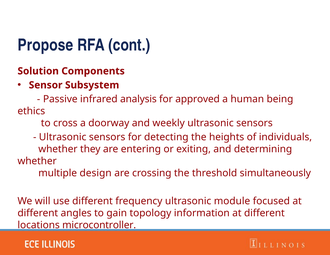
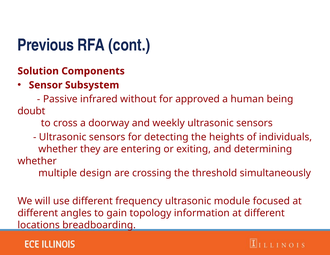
Propose: Propose -> Previous (46, 45)
analysis: analysis -> without (138, 99)
ethics: ethics -> doubt (31, 111)
microcontroller: microcontroller -> breadboarding (99, 225)
